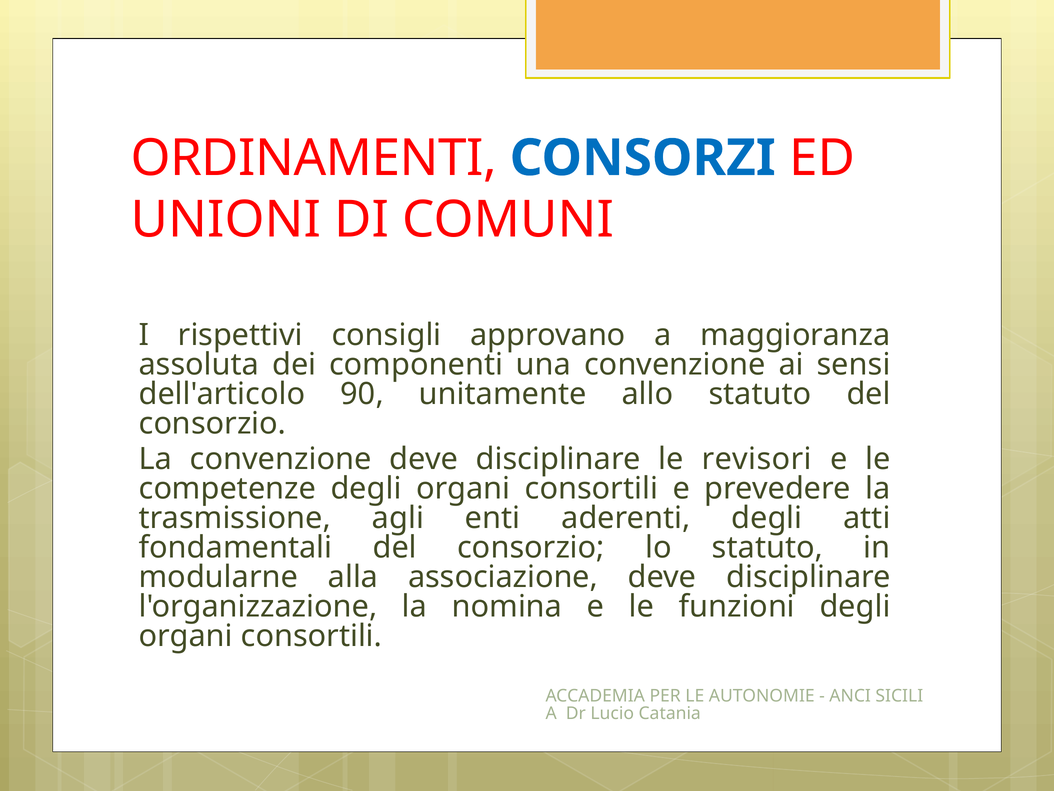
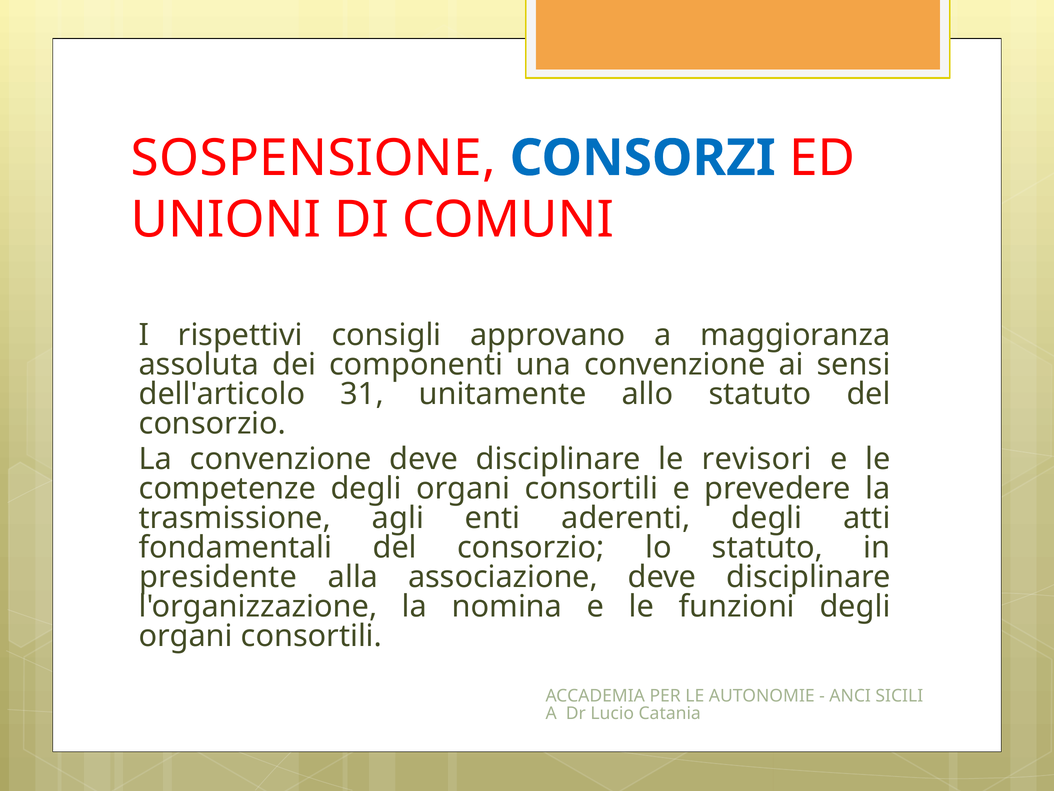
ORDINAMENTI: ORDINAMENTI -> SOSPENSIONE (313, 158)
90: 90 -> 31 (362, 394)
modularne: modularne -> presidente (218, 577)
